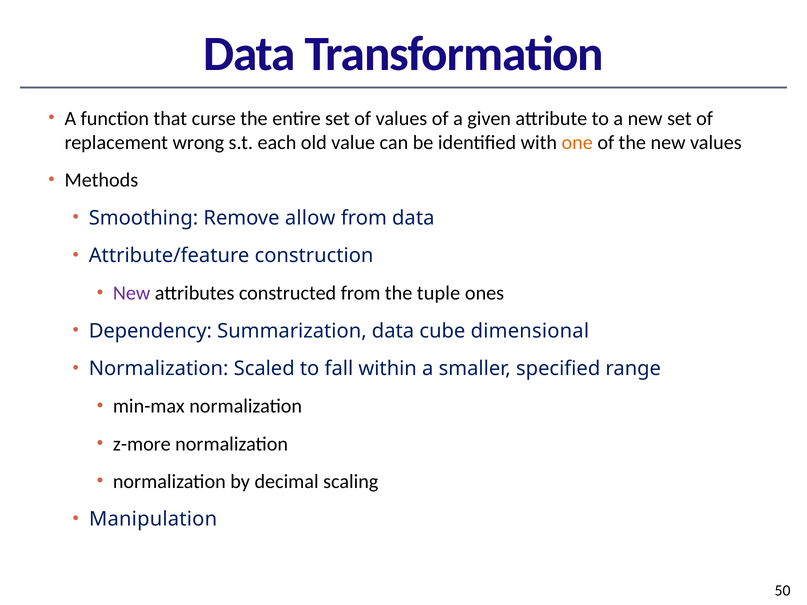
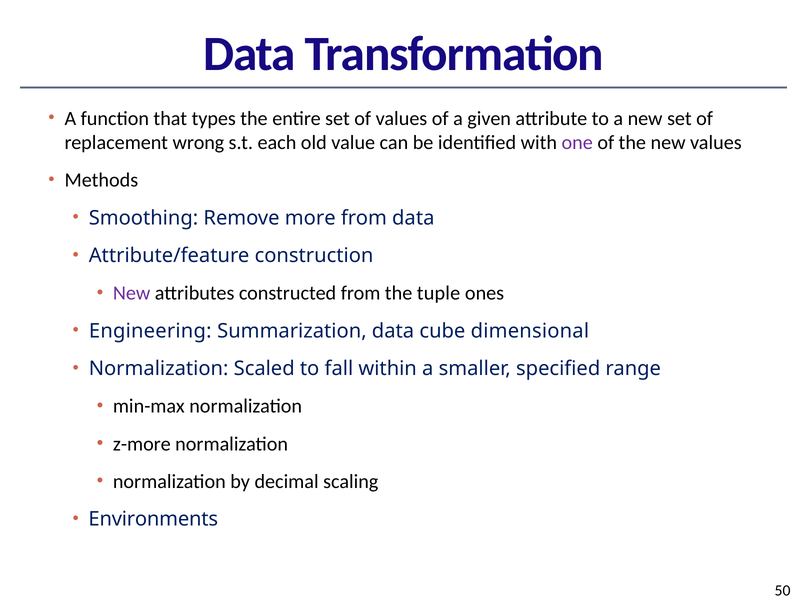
curse: curse -> types (214, 118)
one colour: orange -> purple (577, 143)
allow: allow -> more (310, 218)
Dependency: Dependency -> Engineering (150, 331)
Manipulation: Manipulation -> Environments (153, 519)
